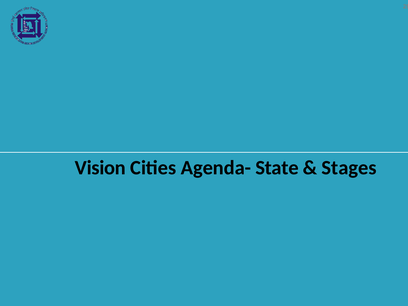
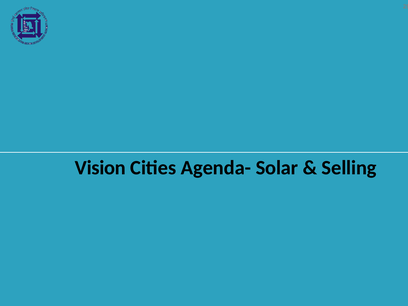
State: State -> Solar (277, 168)
Stages: Stages -> Selling (349, 168)
